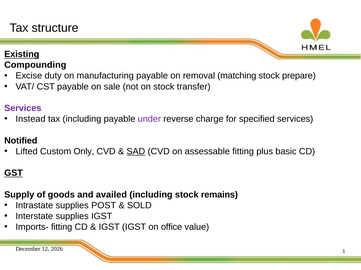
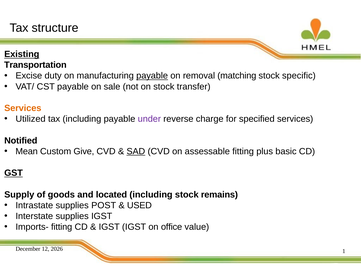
Compounding: Compounding -> Transportation (35, 65)
payable underline: none -> present (152, 76)
prepare: prepare -> specific (299, 76)
Services colour: purple -> orange (23, 108)
Instead: Instead -> Utilized (31, 119)
Lifted: Lifted -> Mean (27, 152)
Only: Only -> Give (84, 152)
availed: availed -> located (111, 195)
SOLD: SOLD -> USED (139, 206)
